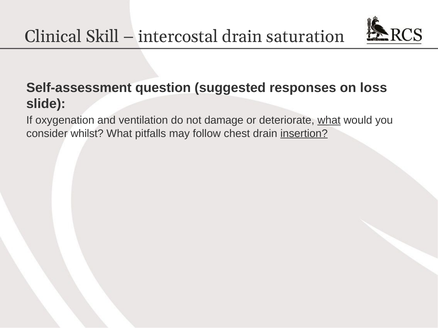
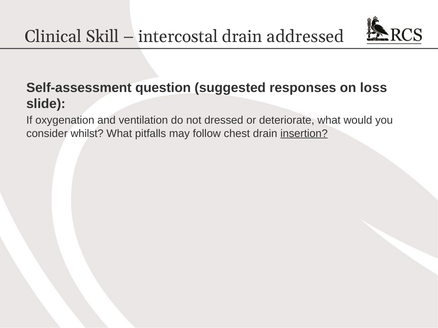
saturation: saturation -> addressed (305, 37)
damage: damage -> dressed (224, 120)
what underline: present -> none (329, 120)
